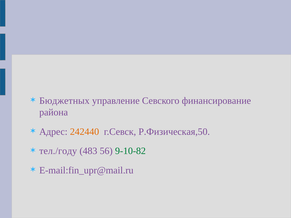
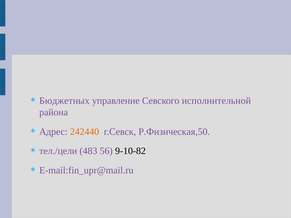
финансирование: финансирование -> исполнительной (216, 101)
тел./году: тел./году -> тел./цели (58, 151)
9-10-82 colour: green -> black (130, 151)
